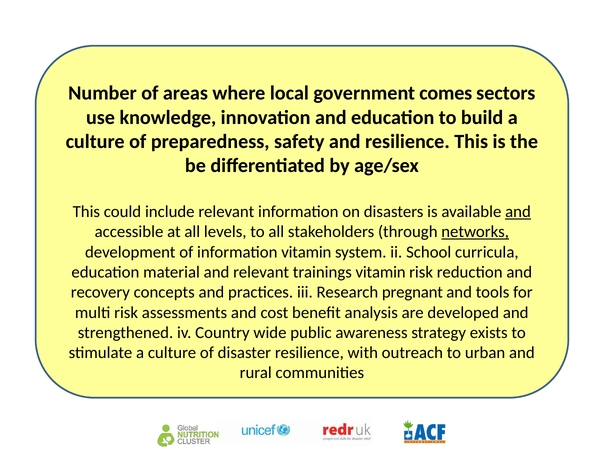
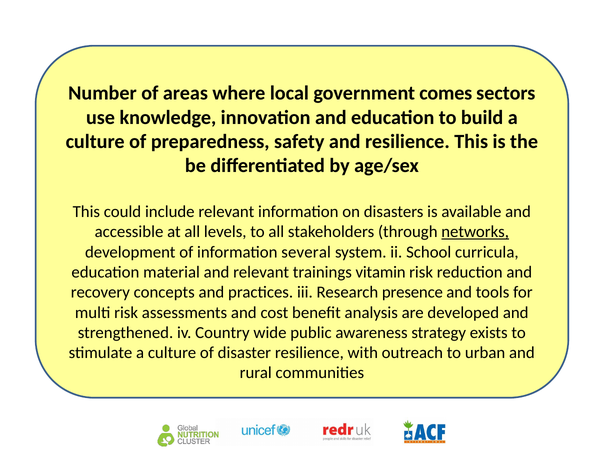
and underline: present -> none (518, 212)
information vitamin: vitamin -> several (306, 252)
pregnant: pregnant -> presence (412, 292)
